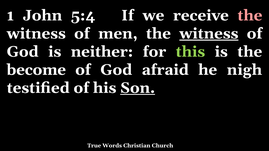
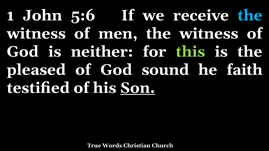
5:4: 5:4 -> 5:6 (83, 15)
the colour: pink -> light blue (250, 15)
witness underline: present -> none (209, 34)
become: become -> pleased (36, 70)
afraid: afraid -> sound (165, 70)
nigh: nigh -> faith (245, 70)
